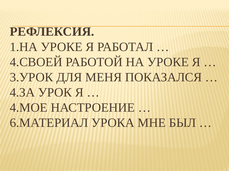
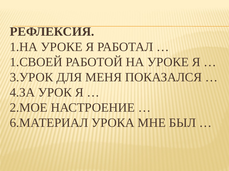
4.СВОЕЙ: 4.СВОЕЙ -> 1.СВОЕЙ (36, 62)
4.МОЕ: 4.МОЕ -> 2.МОЕ (29, 108)
